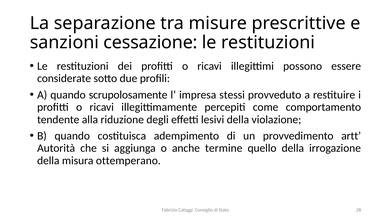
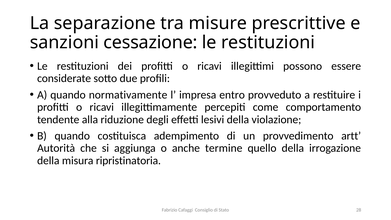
scrupolosamente: scrupolosamente -> normativamente (128, 95)
stessi: stessi -> entro (232, 95)
ottemperano: ottemperano -> ripristinatoria (128, 160)
